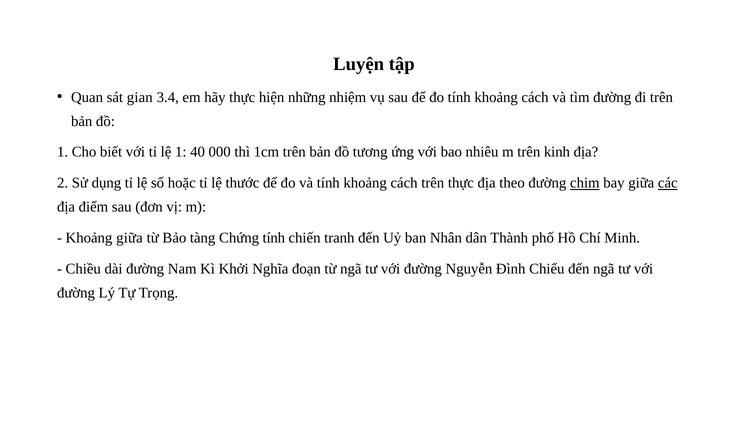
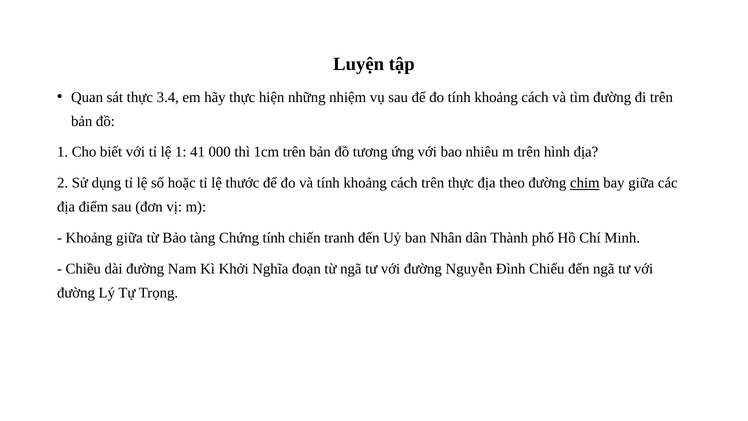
sát gian: gian -> thực (140, 97)
40: 40 -> 41 (198, 152)
kinh: kinh -> hình (557, 152)
các underline: present -> none (668, 183)
